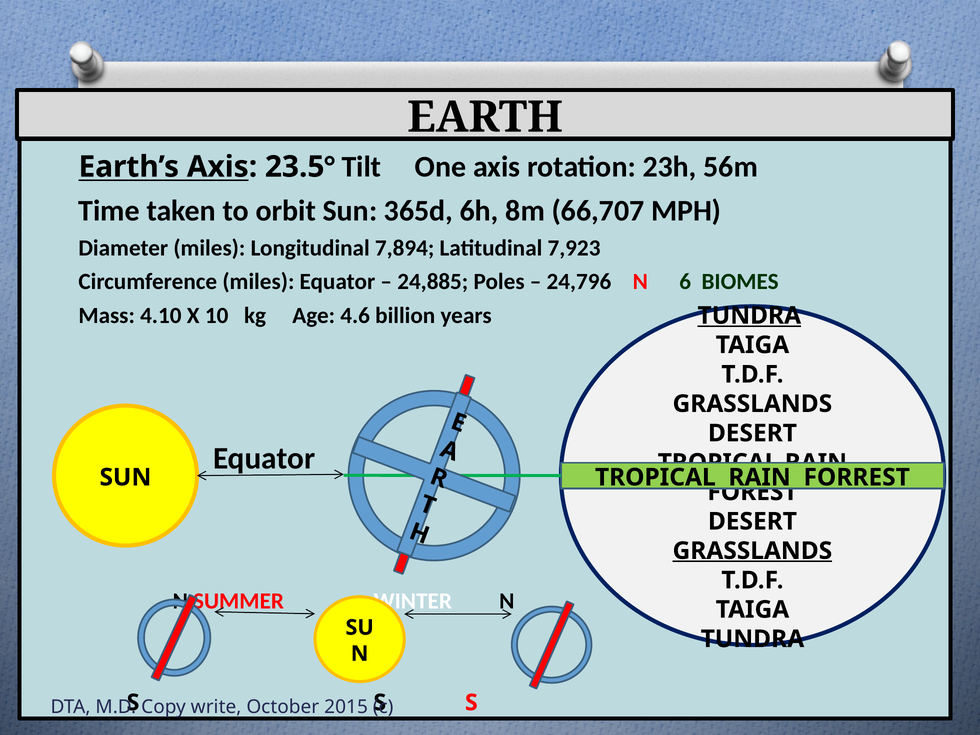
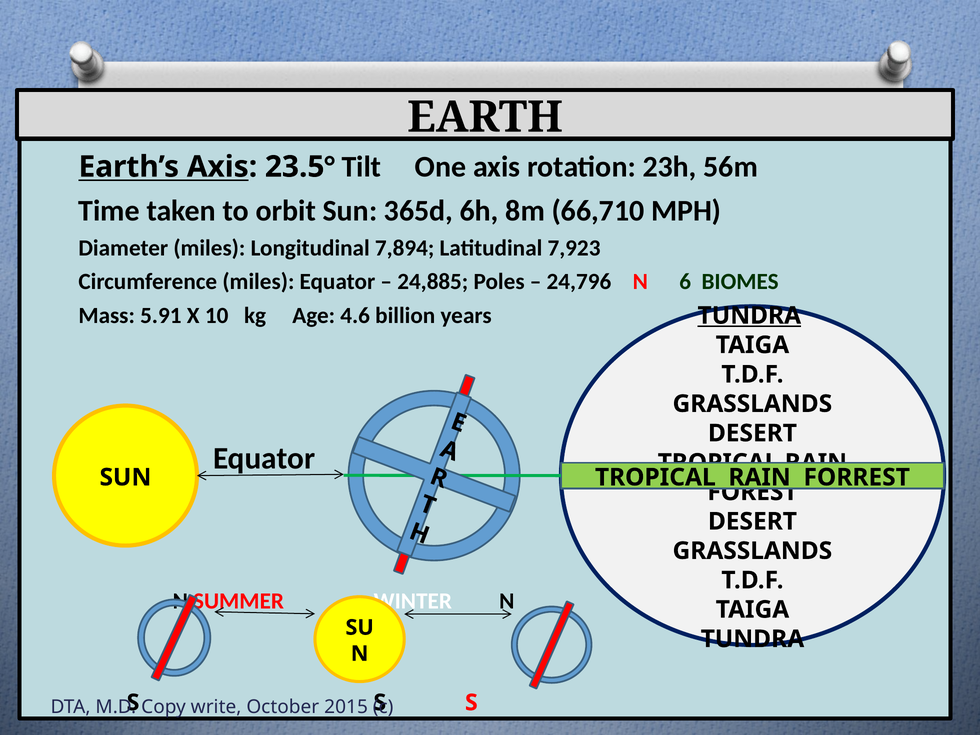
66,707: 66,707 -> 66,710 (598, 211)
4.10: 4.10 -> 5.91 (161, 315)
GRASSLANDS underline: present -> none (752, 551)
